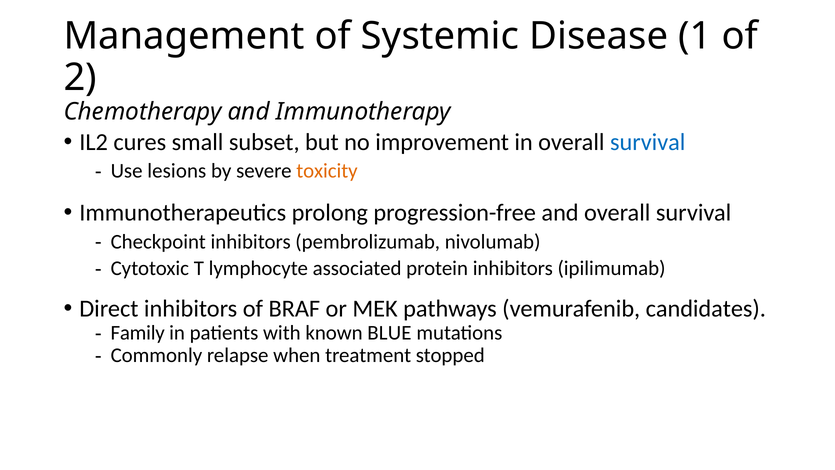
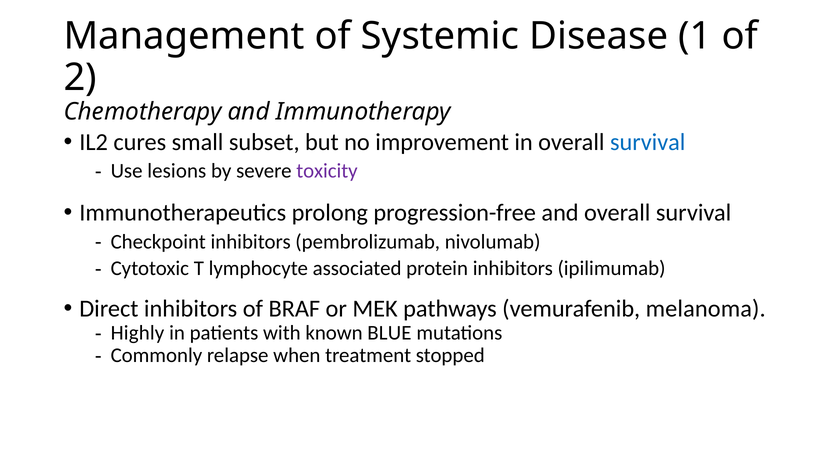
toxicity colour: orange -> purple (327, 171)
candidates: candidates -> melanoma (706, 308)
Family: Family -> Highly (137, 333)
